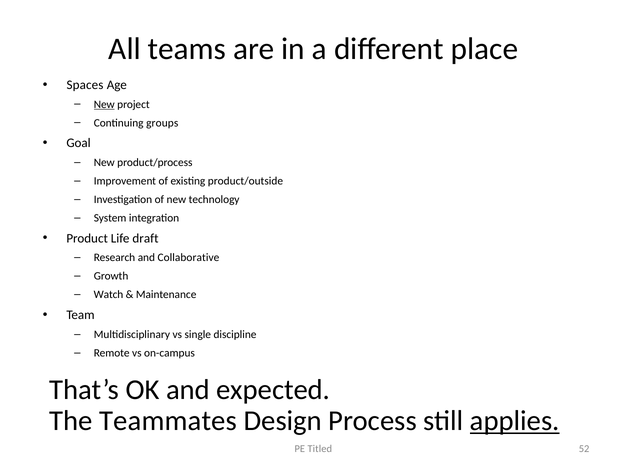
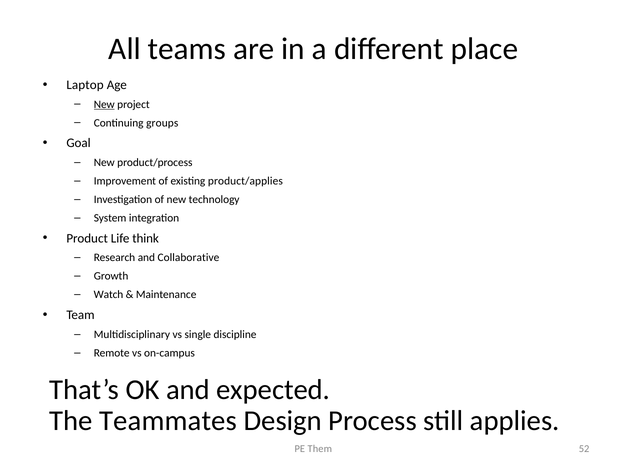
Spaces: Spaces -> Laptop (85, 85)
product/outside: product/outside -> product/applies (245, 181)
draft: draft -> think (146, 238)
applies underline: present -> none (515, 421)
Titled: Titled -> Them (320, 449)
